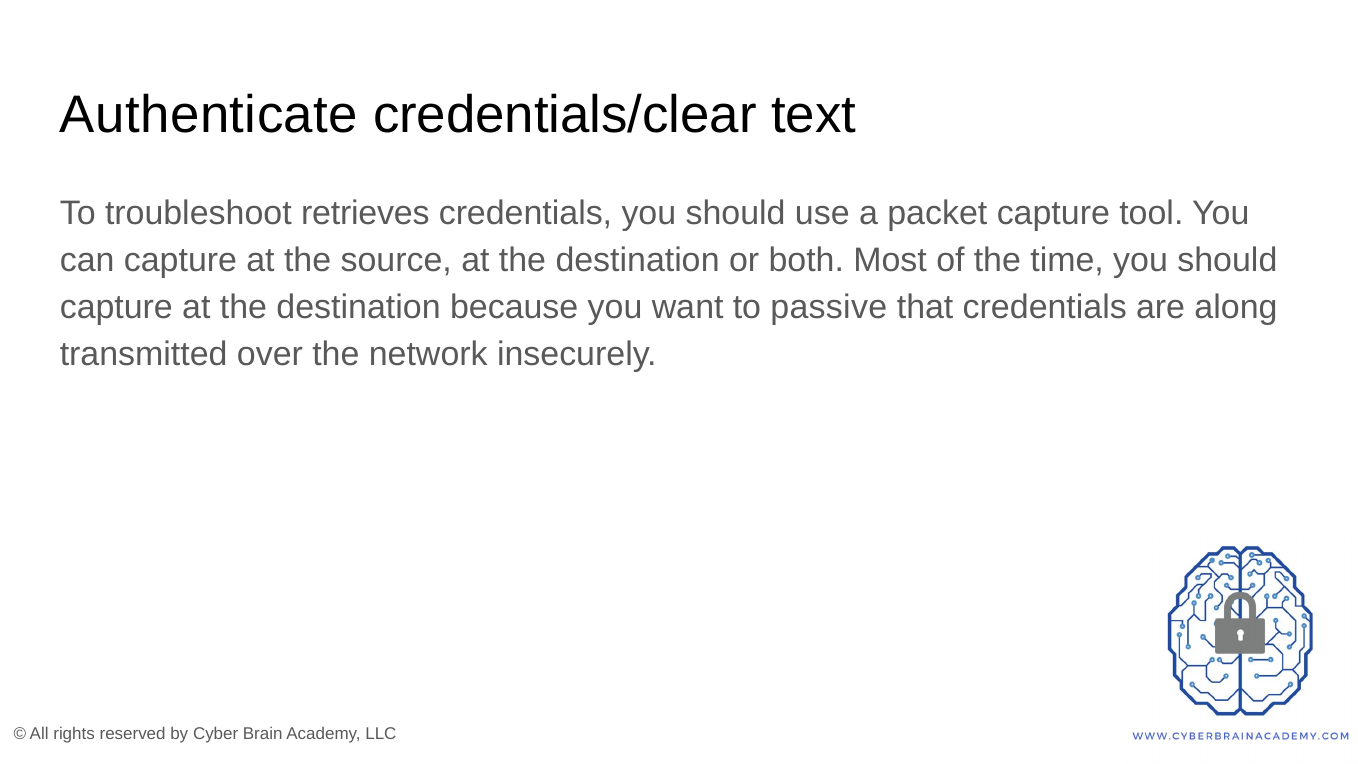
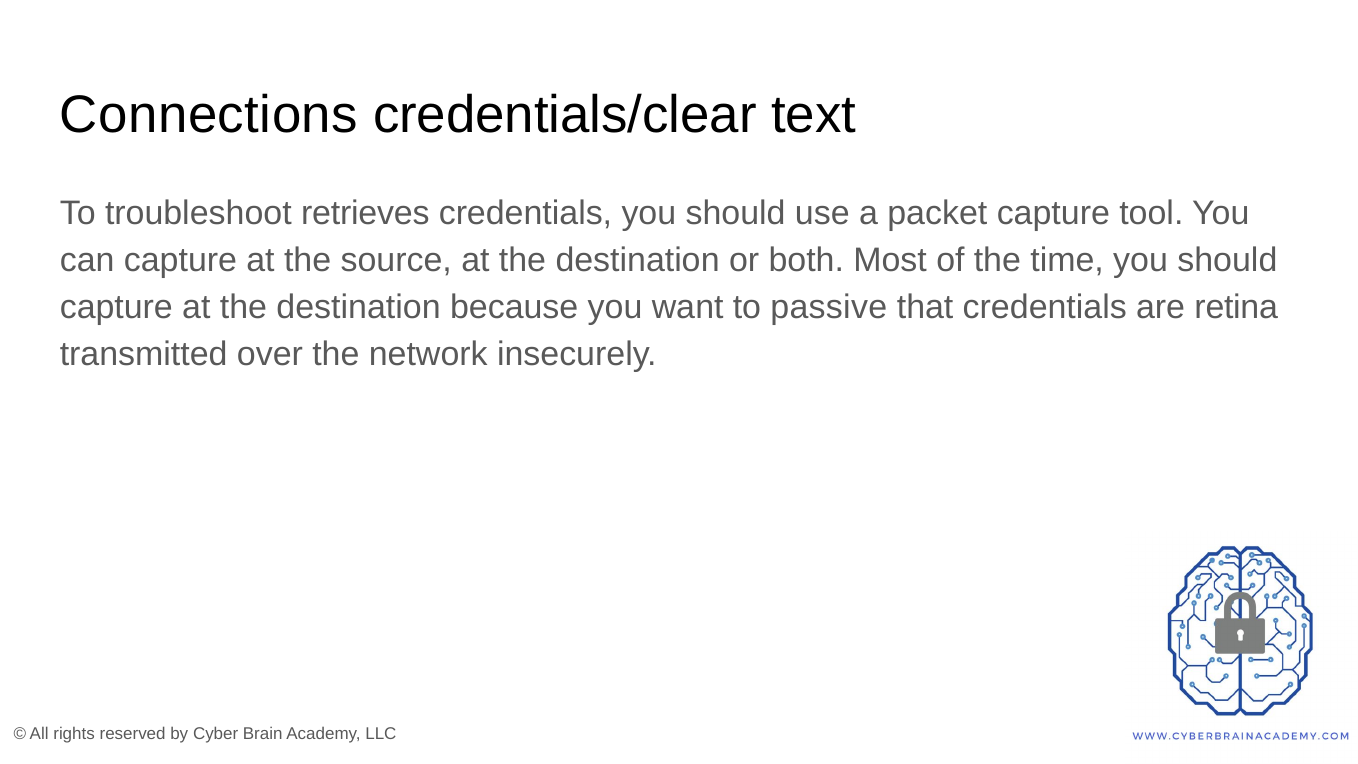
Authenticate: Authenticate -> Connections (209, 115)
along: along -> retina (1236, 307)
